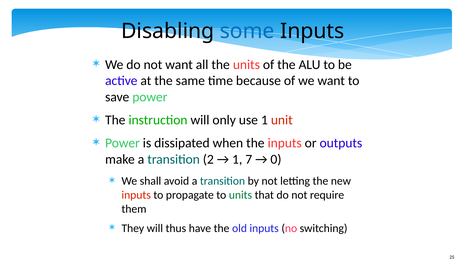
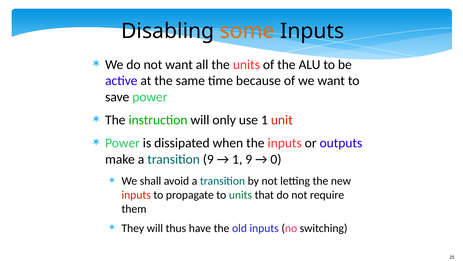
some colour: blue -> orange (247, 31)
transition 2: 2 -> 9 (208, 159)
1 7: 7 -> 9 (249, 159)
